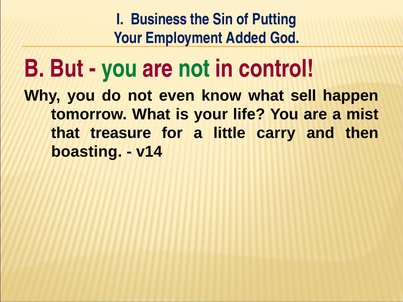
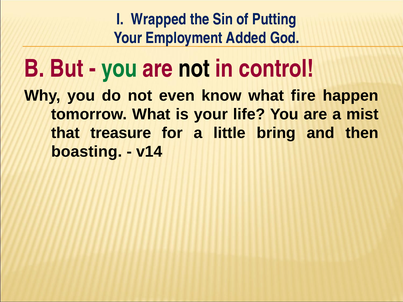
Business: Business -> Wrapped (159, 19)
not colour: green -> black (194, 69)
sell: sell -> fire (303, 96)
carry: carry -> bring (276, 133)
